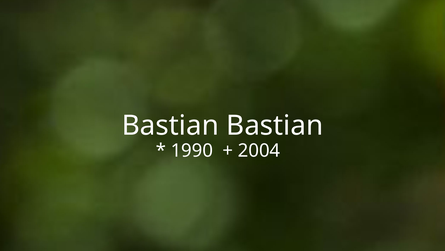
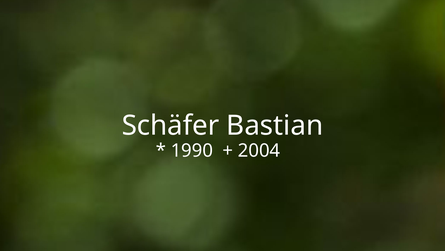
Bastian: Bastian -> Schäfer (170, 125)
